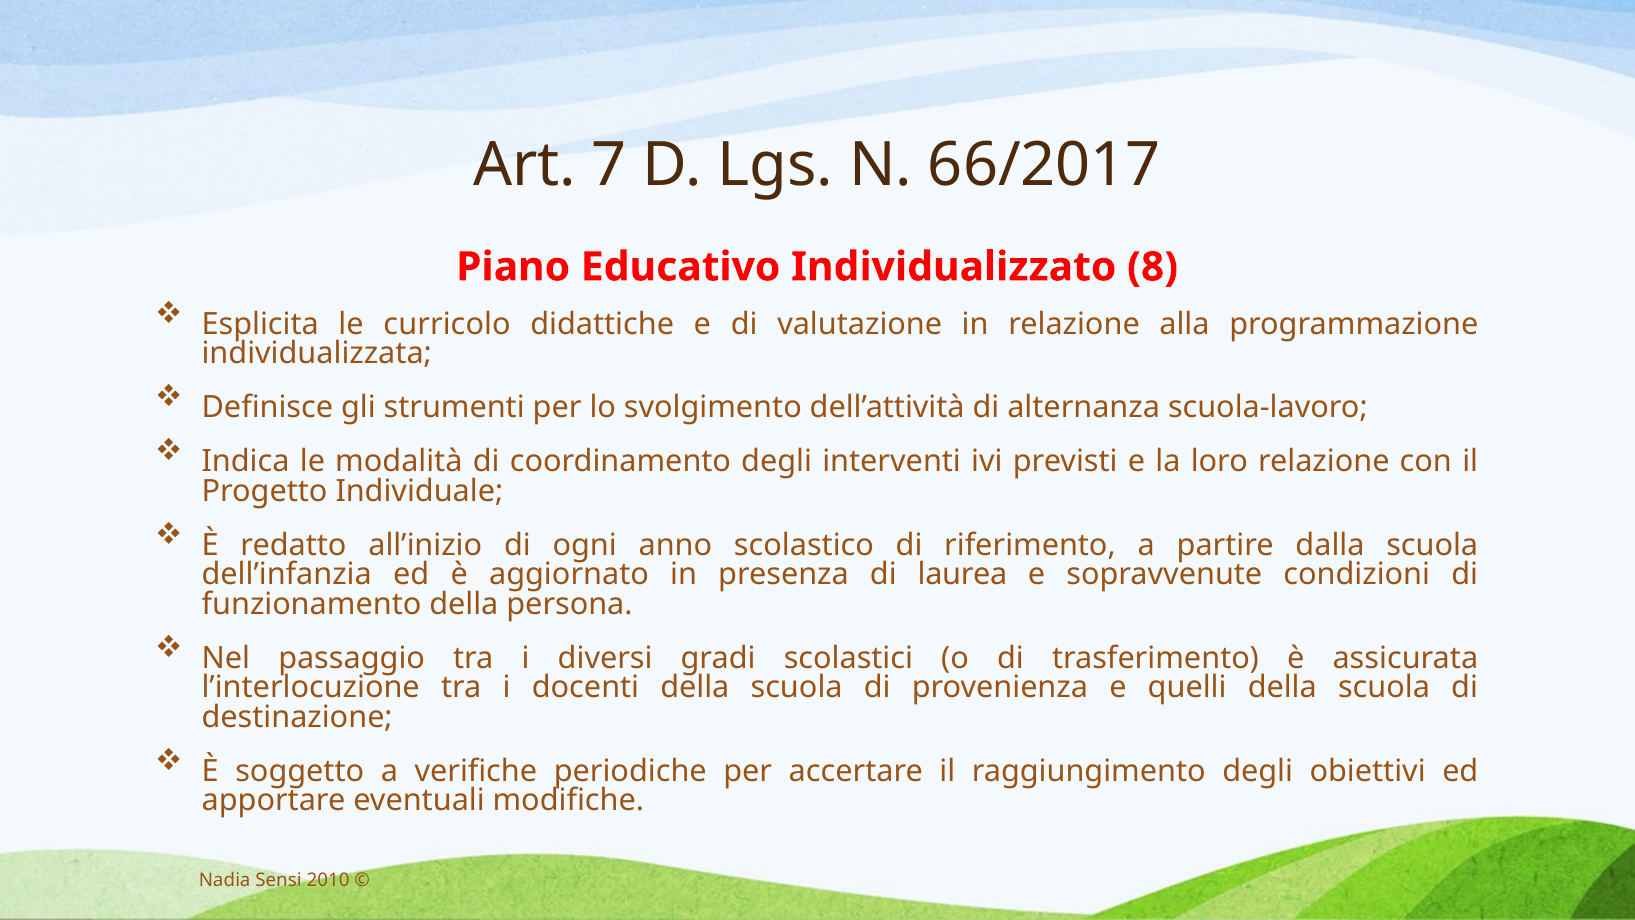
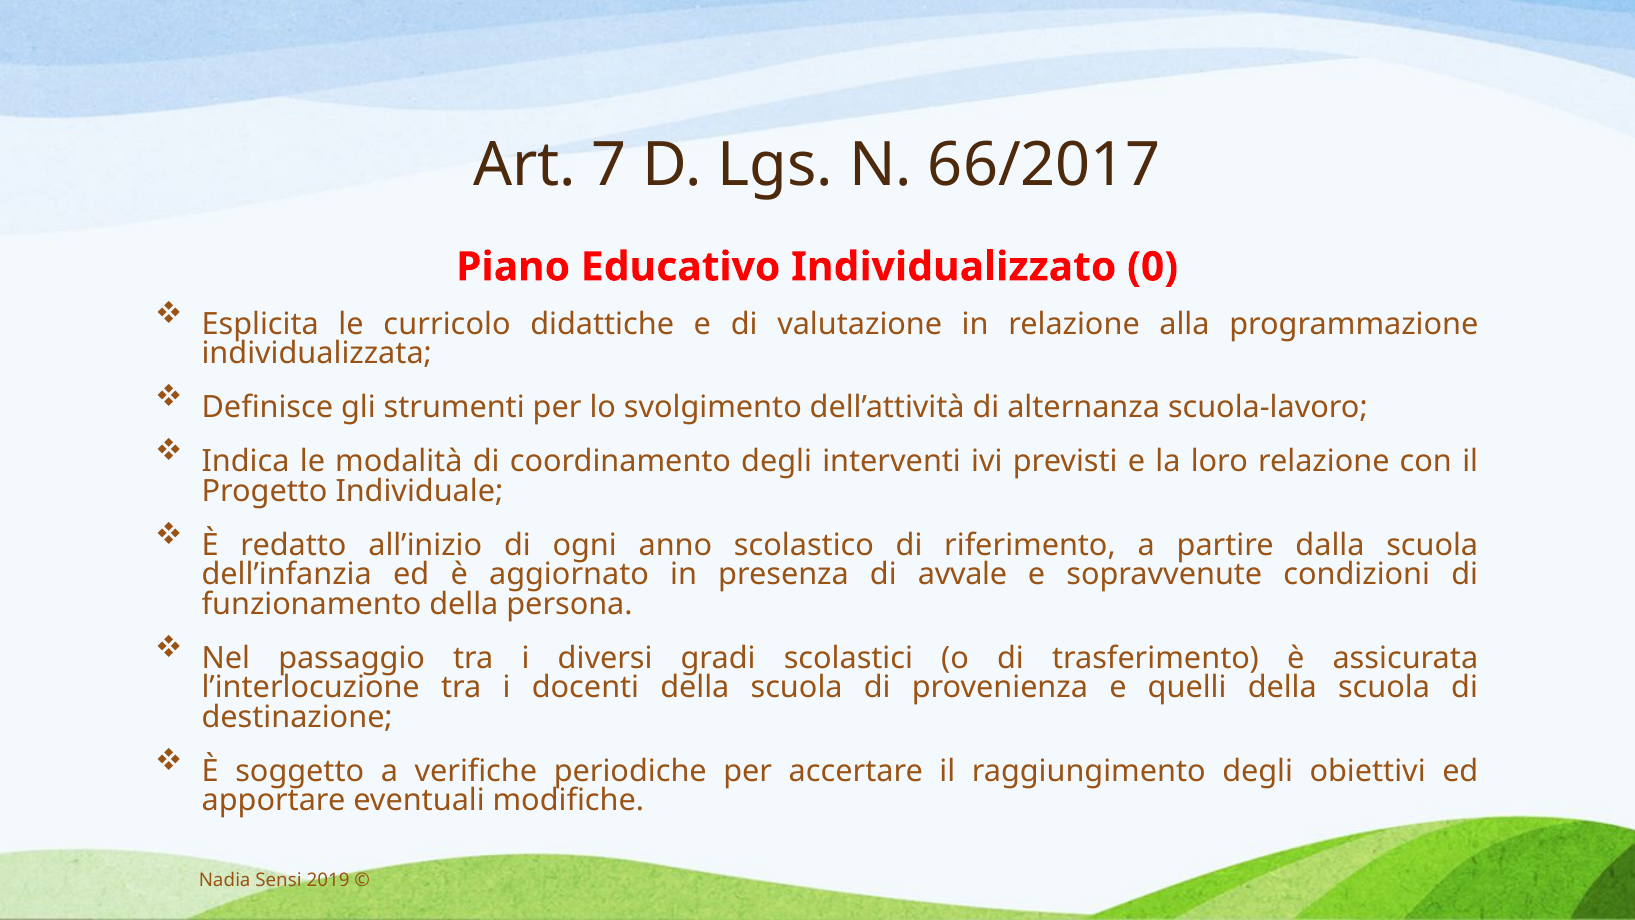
8: 8 -> 0 (1153, 267)
laurea: laurea -> avvale (963, 575)
2010: 2010 -> 2019 (328, 880)
